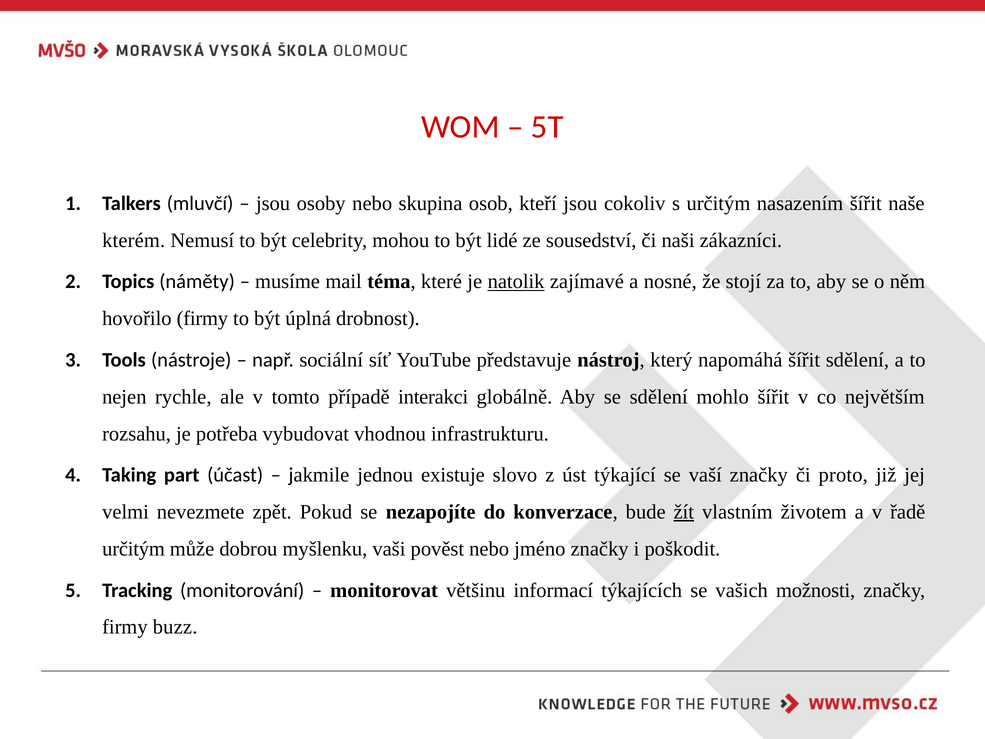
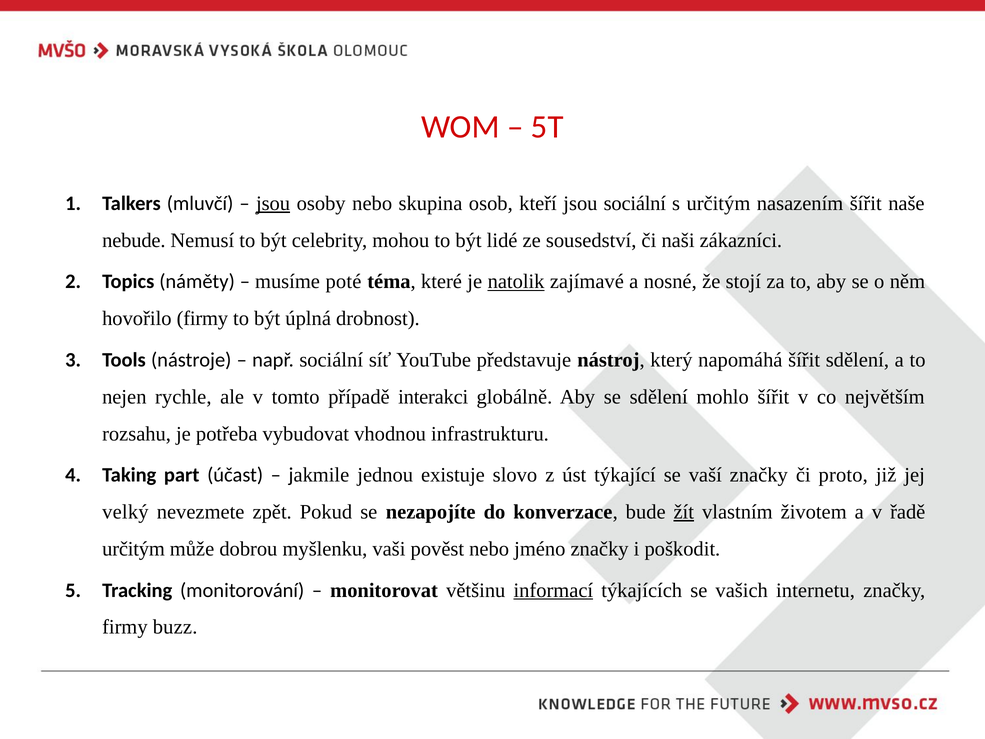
jsou underline: none -> present (273, 203)
jsou cokoliv: cokoliv -> sociální (635, 203)
kterém: kterém -> nebude (134, 240)
mail: mail -> poté (343, 282)
velmi: velmi -> velký (125, 512)
informací underline: none -> present (553, 590)
možnosti: možnosti -> internetu (816, 590)
